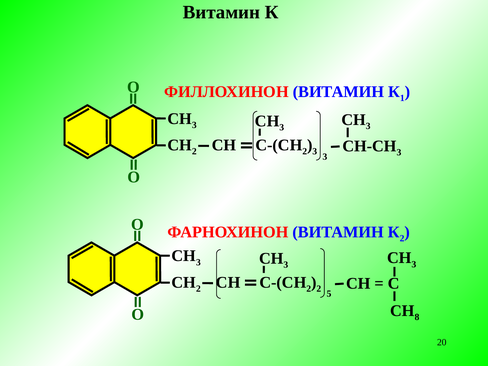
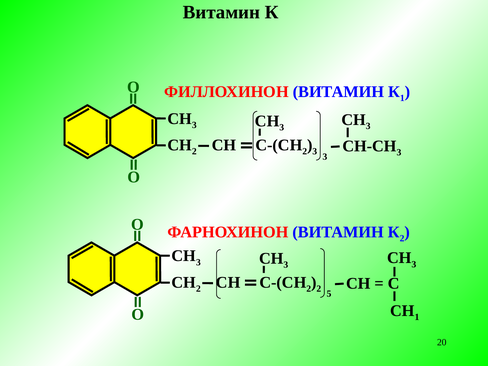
СН 8: 8 -> 1 (417, 317)
